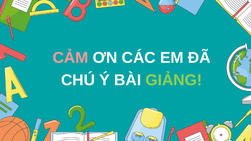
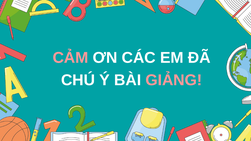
GIẢNG colour: light green -> pink (174, 80)
